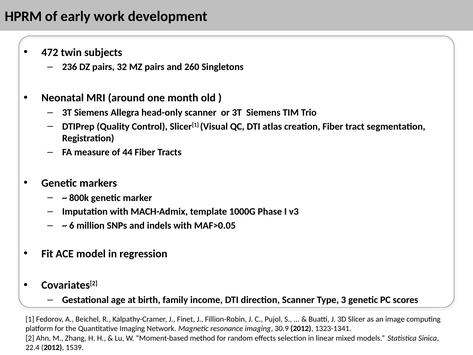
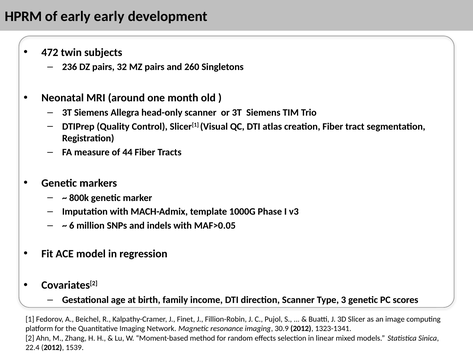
early work: work -> early (109, 16)
